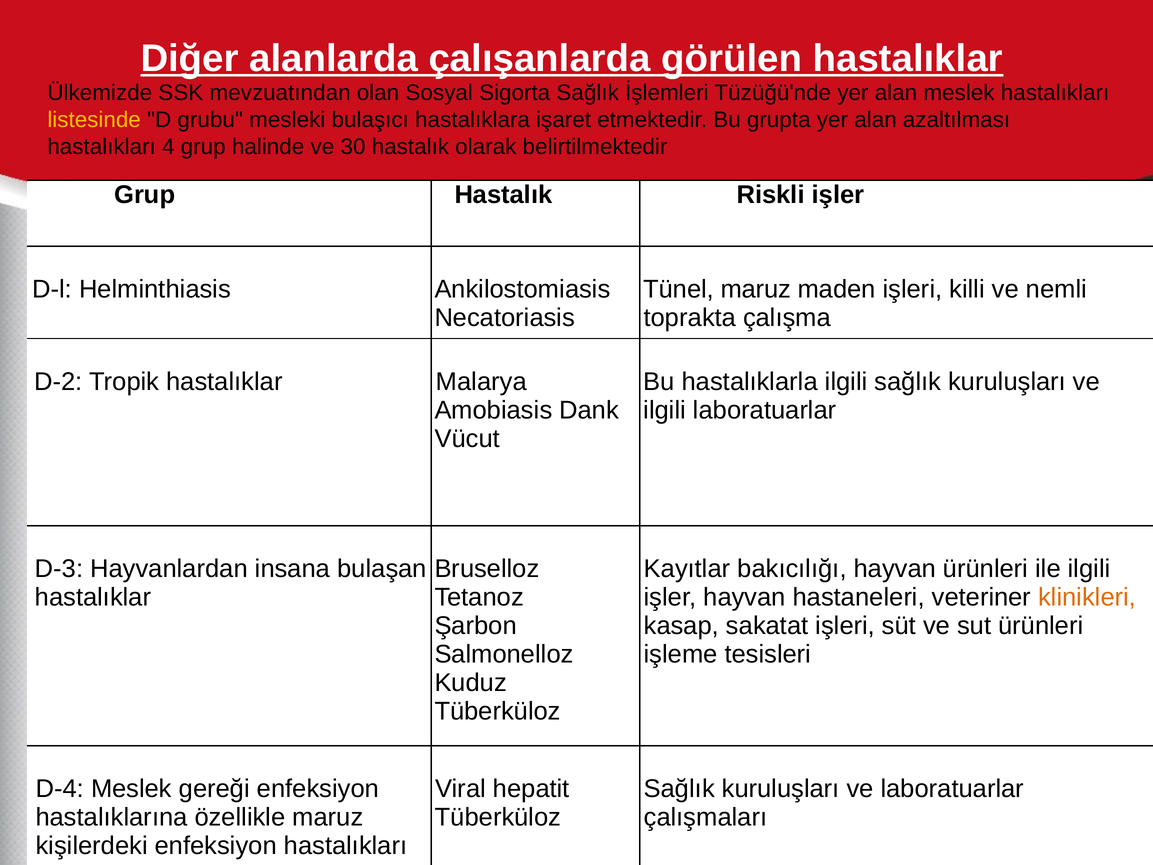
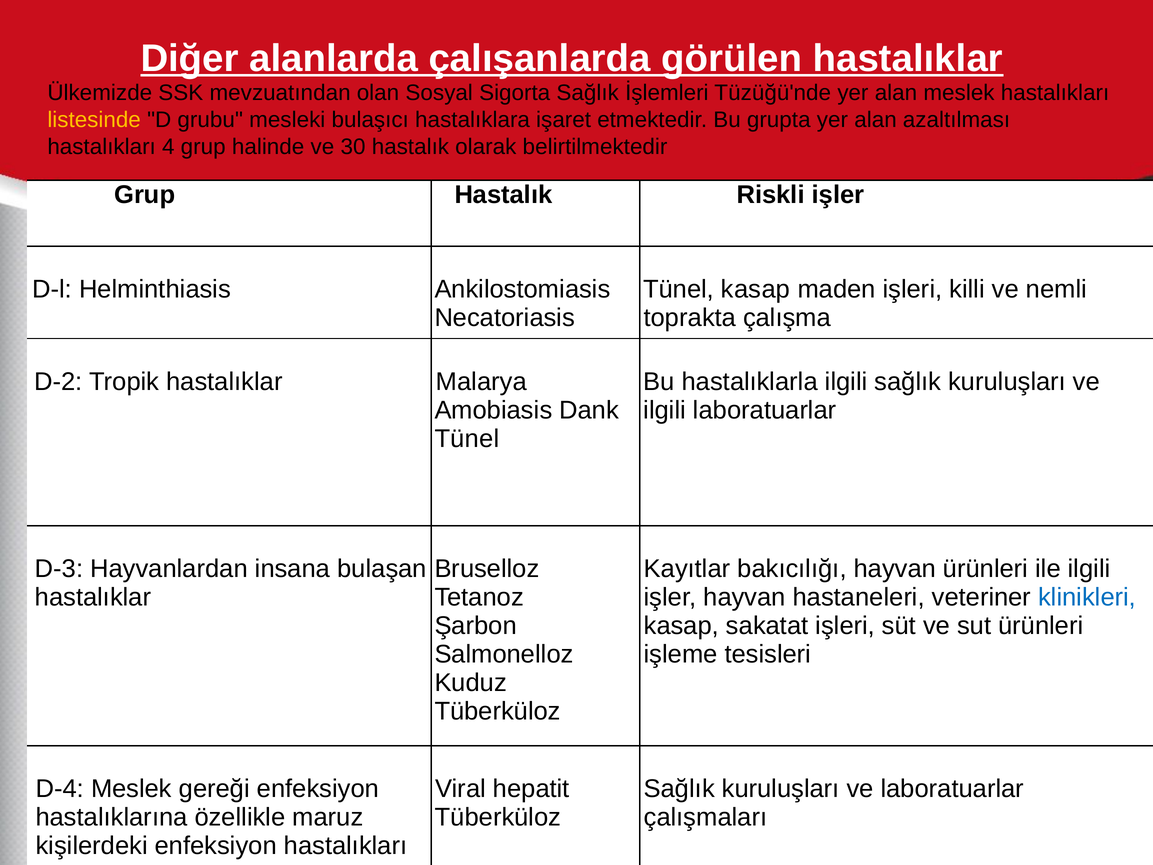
Tünel maruz: maruz -> kasap (756, 289)
Vücut: Vücut -> Tünel (467, 438)
klinikleri colour: orange -> blue (1087, 597)
